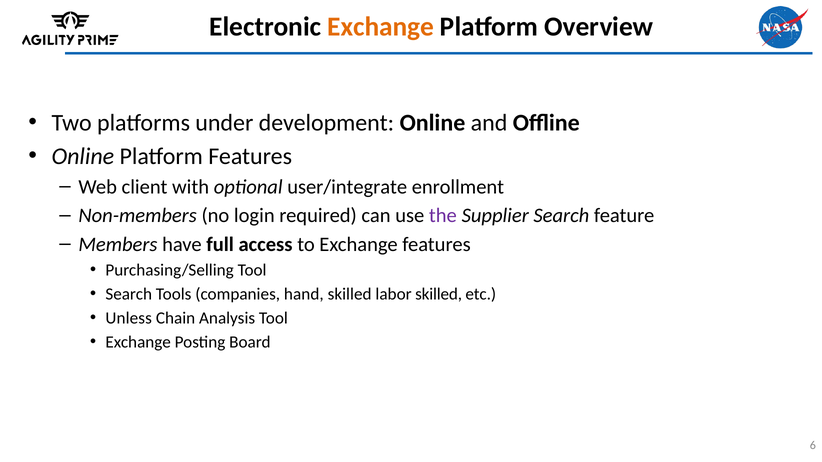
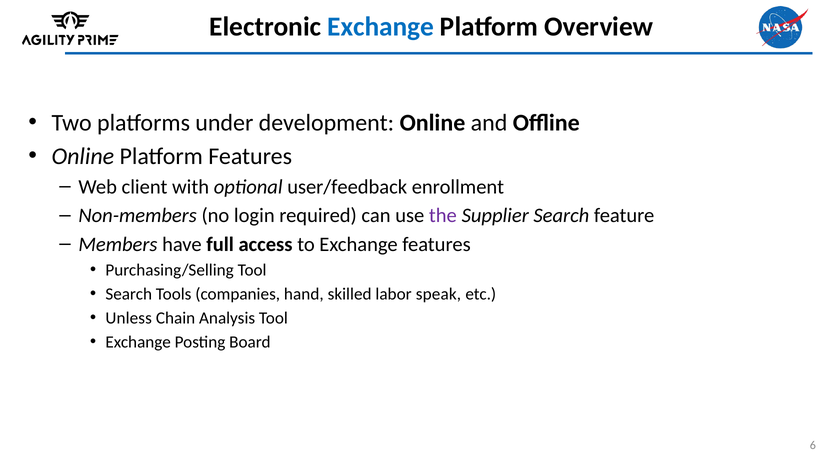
Exchange colour: orange -> blue (381, 27)
user/integrate: user/integrate -> user/feedback (347, 187)
labor skilled: skilled -> speak (438, 294)
